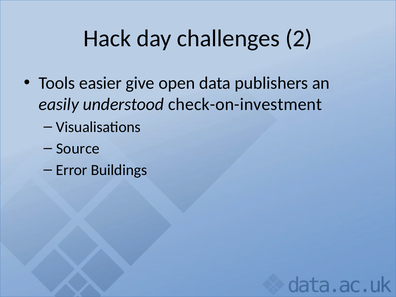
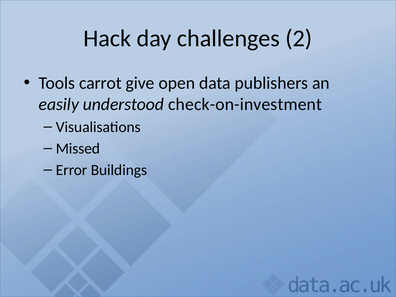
easier: easier -> carrot (100, 83)
Source: Source -> Missed (78, 148)
